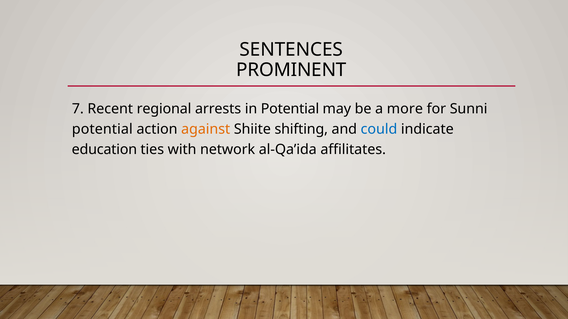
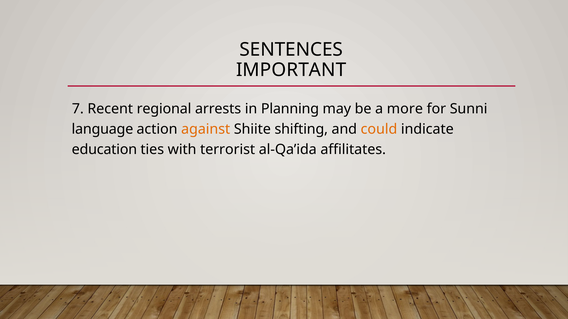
PROMINENT: PROMINENT -> IMPORTANT (291, 70)
in Potential: Potential -> Planning (290, 109)
potential: potential -> language (102, 129)
could colour: blue -> orange (379, 129)
network: network -> terrorist (228, 150)
